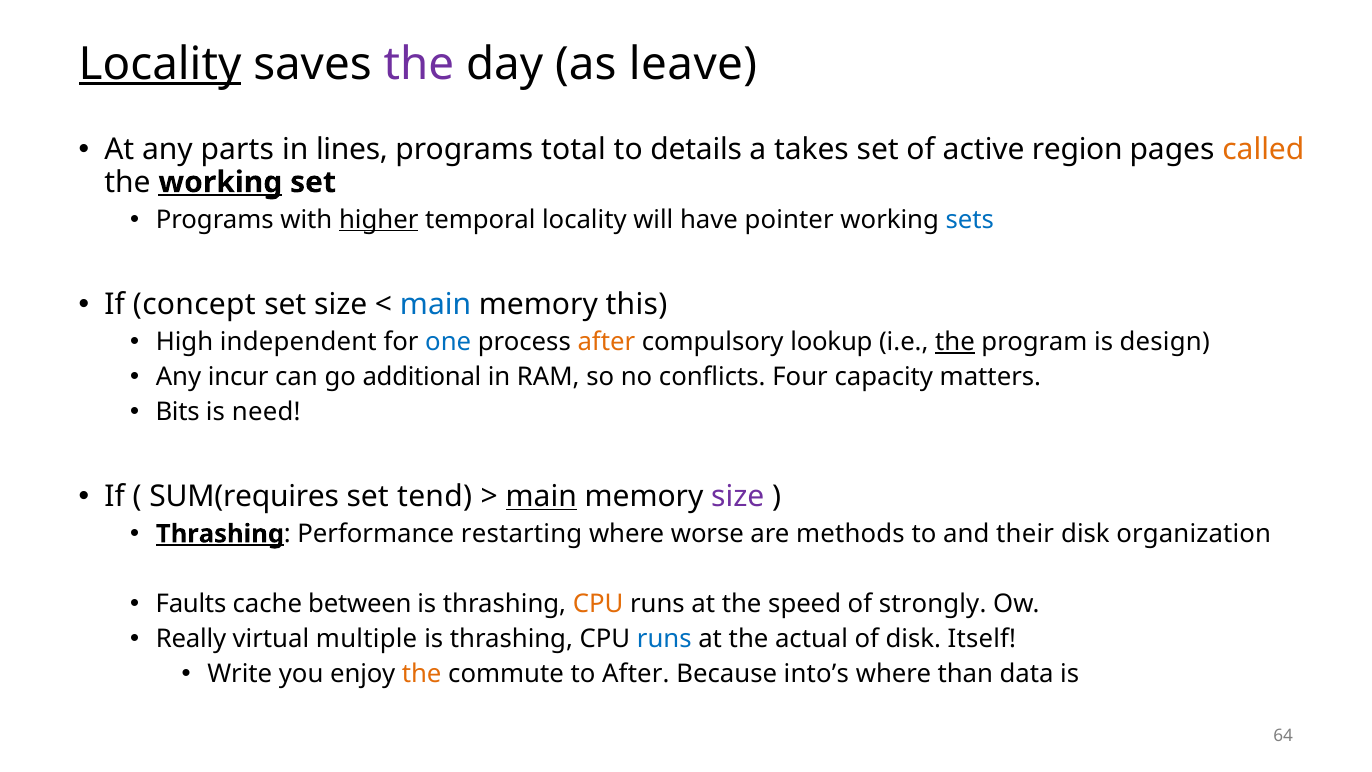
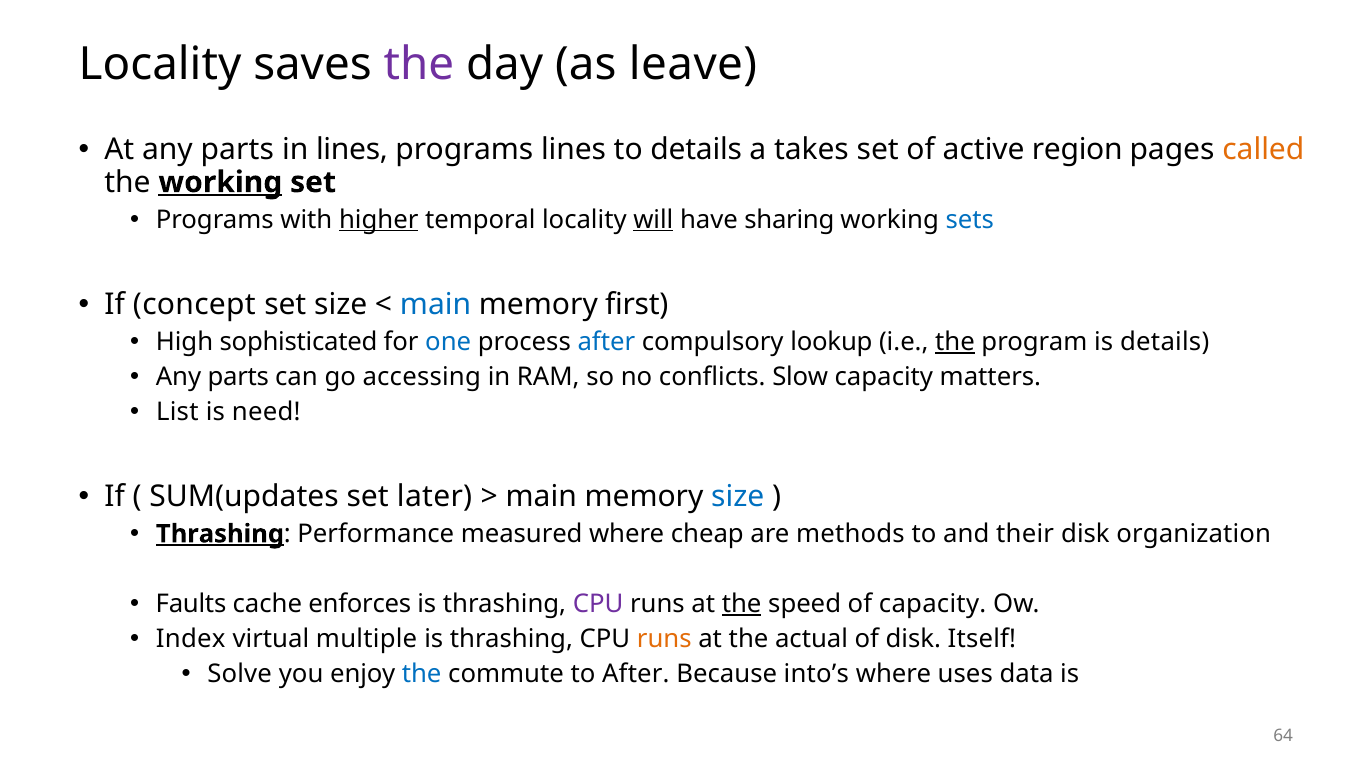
Locality underline: present -> none (160, 64)
programs total: total -> lines (574, 150)
will underline: none -> present (653, 219)
pointer: pointer -> sharing (789, 219)
this: this -> first (637, 304)
independent: independent -> sophisticated (299, 342)
after colour: orange -> blue (606, 342)
is design: design -> details (1165, 342)
incur: incur -> parts (238, 377)
additional: additional -> accessing (422, 377)
Four: Four -> Slow (800, 377)
Bits: Bits -> List (177, 412)
SUM(requires: SUM(requires -> SUM(updates (244, 496)
tend: tend -> later (435, 496)
main underline: present -> none (541, 496)
size colour: purple -> blue (738, 496)
restarting: restarting -> measured (522, 534)
worse: worse -> cheap (707, 534)
between: between -> enforces (360, 604)
CPU colour: orange -> purple (598, 604)
the underline: none -> present (742, 604)
of strongly: strongly -> capacity (933, 604)
Really: Really -> Index (191, 638)
runs colour: blue -> orange (664, 638)
Write: Write -> Solve (240, 673)
the colour: orange -> blue (422, 673)
than: than -> uses (965, 673)
